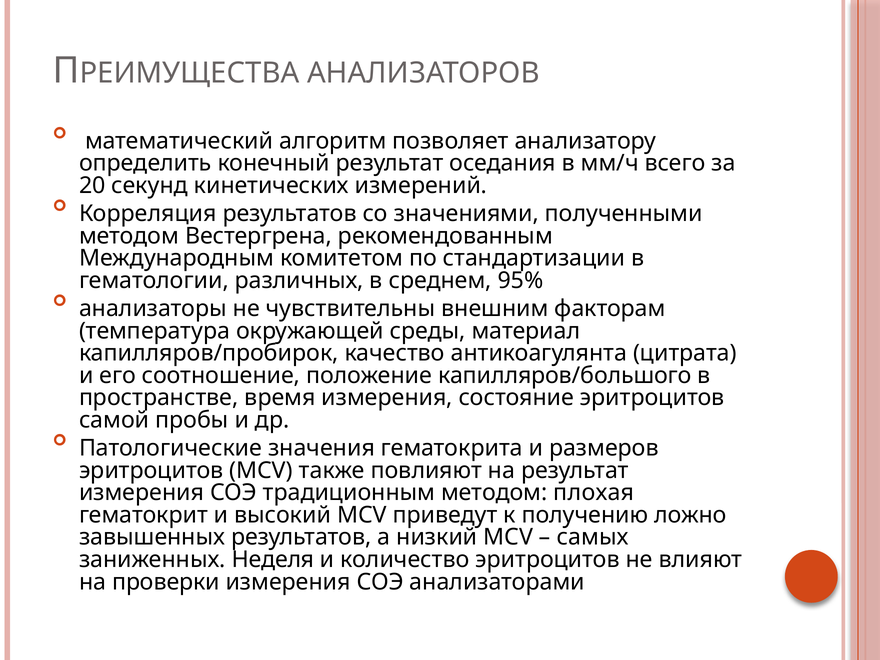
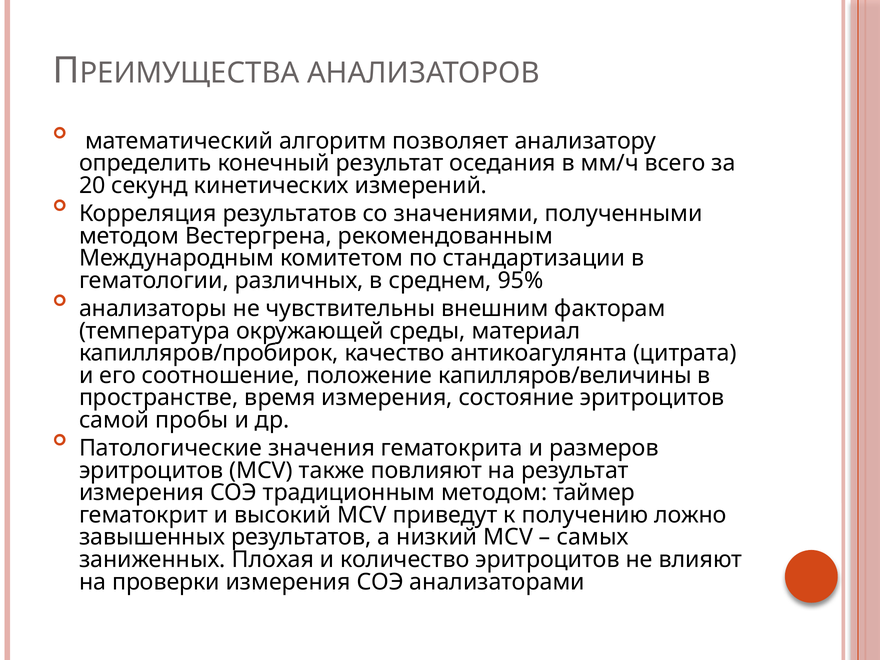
капилляров/большого: капилляров/большого -> капилляров/величины (565, 376)
плохая: плохая -> таймер (594, 493)
Неделя: Неделя -> Плохая (273, 560)
